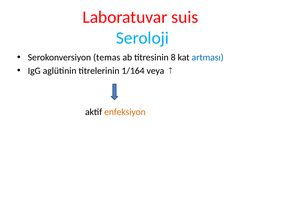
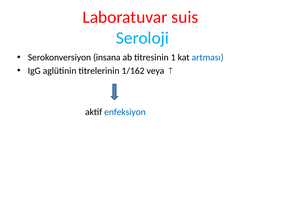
temas: temas -> insana (107, 58)
8: 8 -> 1 (173, 58)
1/164: 1/164 -> 1/162 (133, 71)
enfeksiyon colour: orange -> blue (125, 112)
